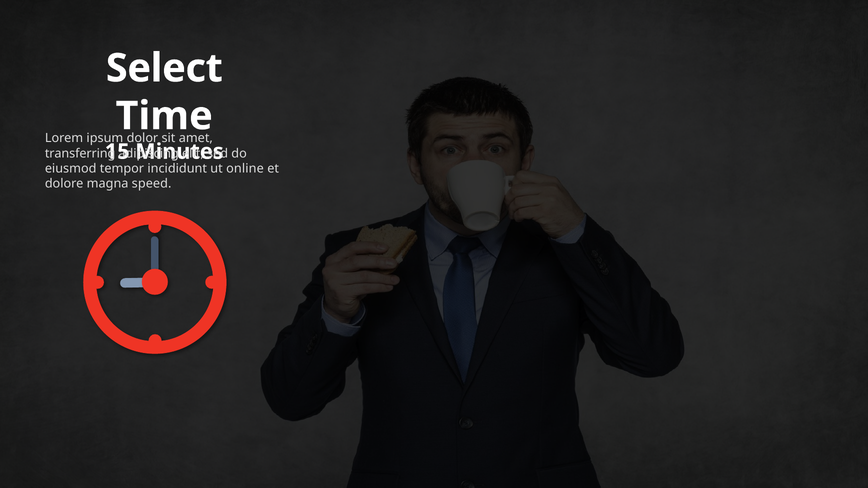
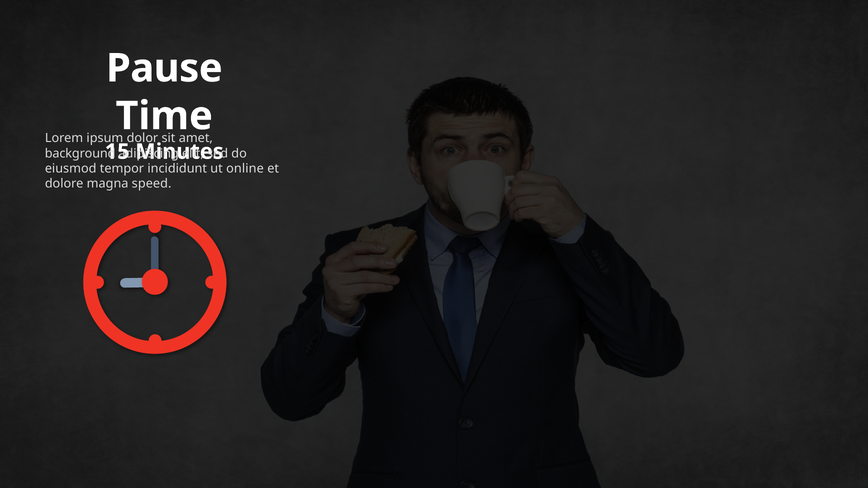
Select: Select -> Pause (164, 68)
transferring: transferring -> background (80, 153)
